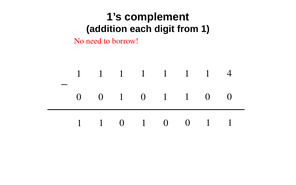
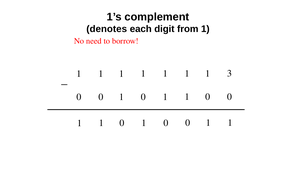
addition: addition -> denotes (107, 29)
4: 4 -> 3 (230, 73)
